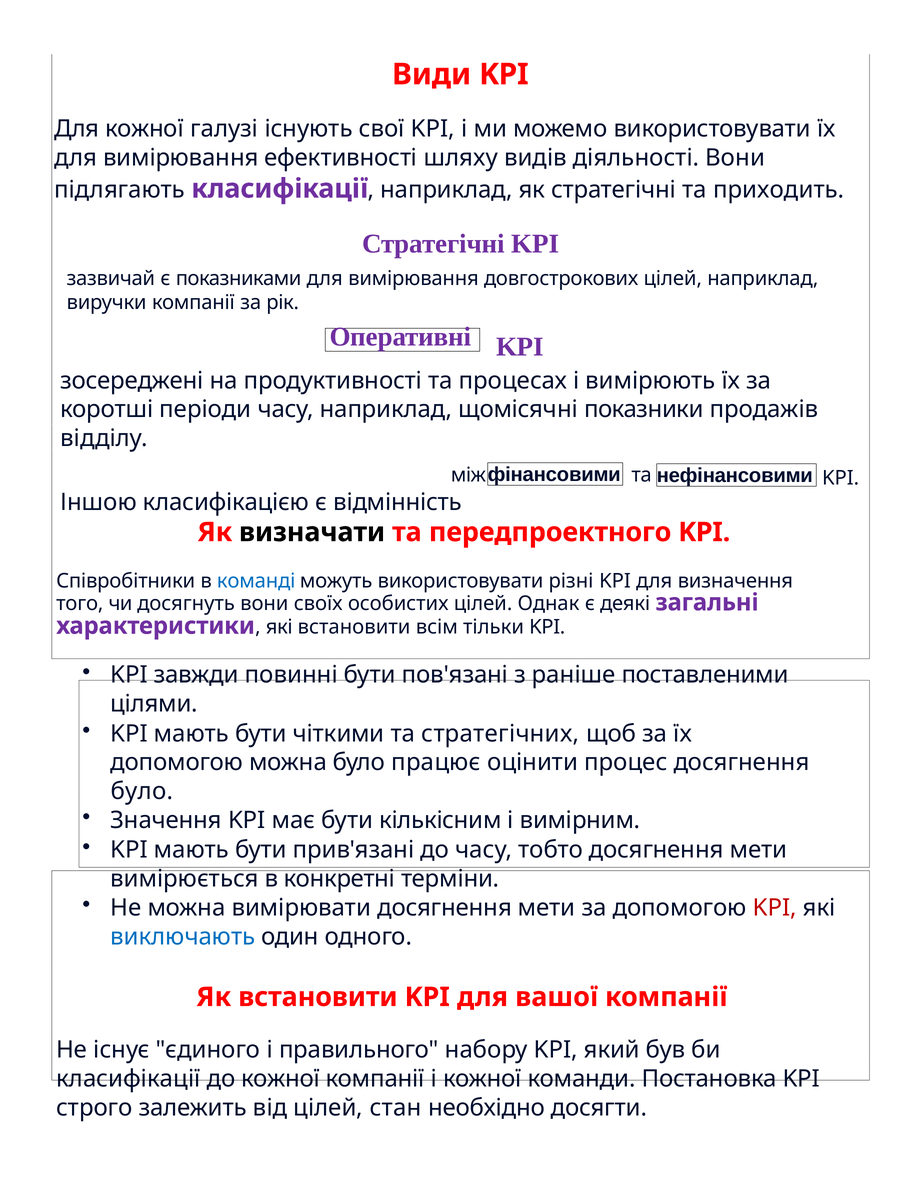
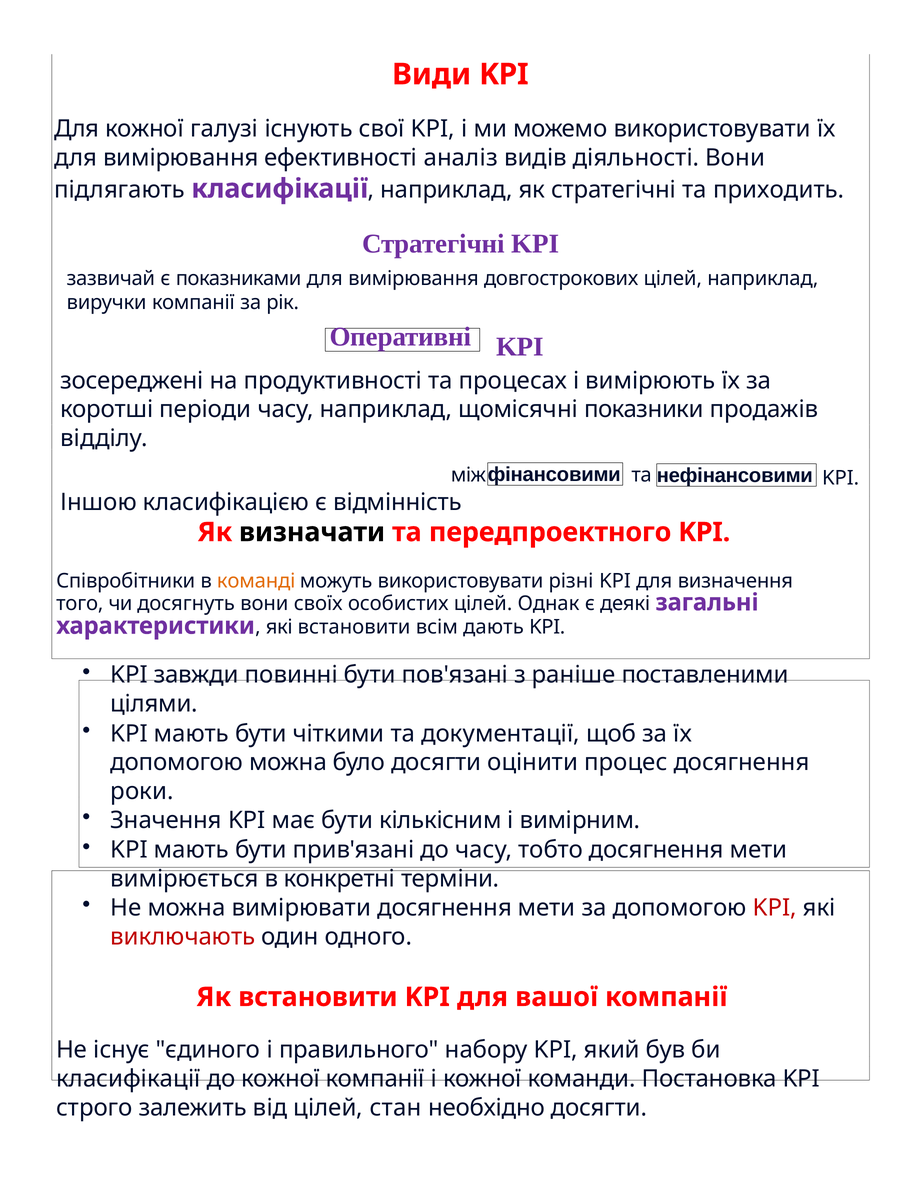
шляху: шляху -> аналіз (461, 158)
команді colour: blue -> orange (256, 581)
тільки: тільки -> дають (493, 627)
стратегічних: стратегічних -> документації (500, 734)
було працює: працює -> досягти (436, 762)
було: було -> роки (142, 791)
виключають colour: blue -> red (183, 937)
